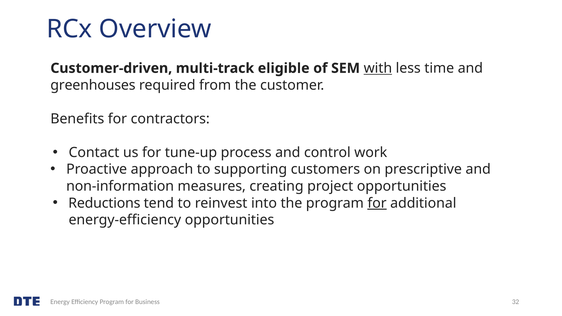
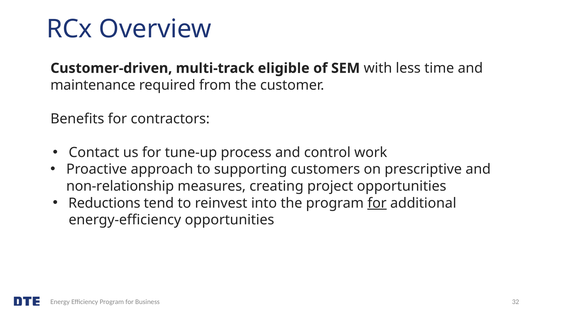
with underline: present -> none (378, 68)
greenhouses: greenhouses -> maintenance (93, 85)
non-information: non-information -> non-relationship (120, 186)
